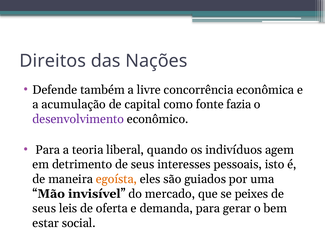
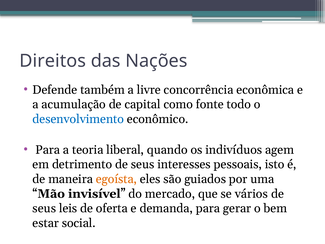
fazia: fazia -> todo (239, 104)
desenvolvimento colour: purple -> blue (78, 119)
peixes: peixes -> vários (251, 194)
